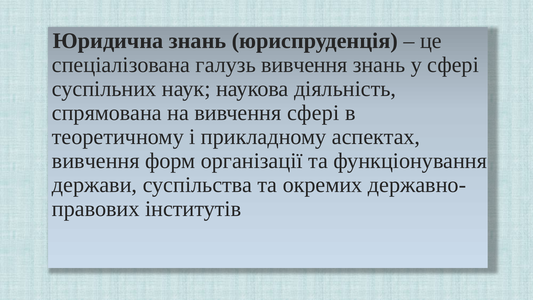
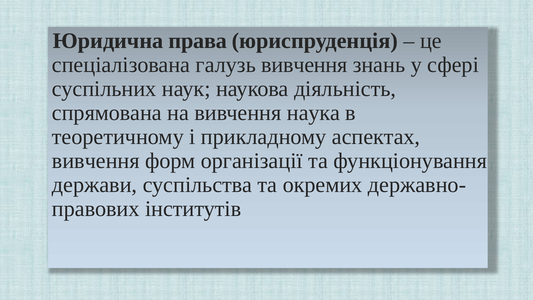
Юридична знань: знань -> права (198, 41)
вивчення сфері: сфері -> наука (313, 113)
